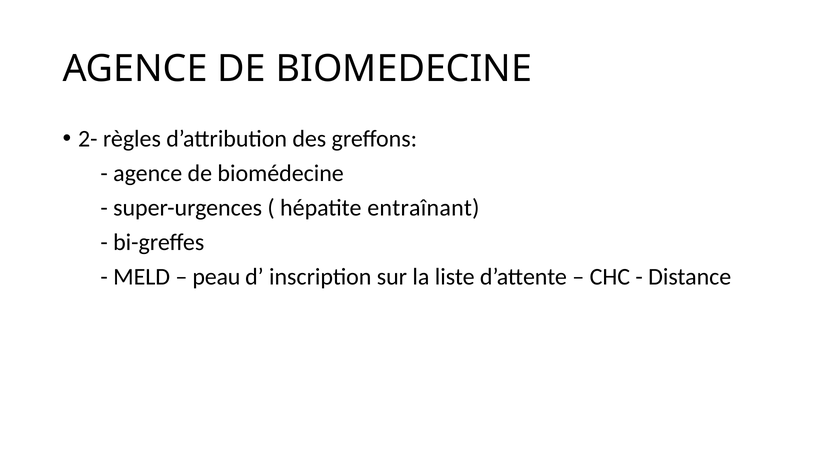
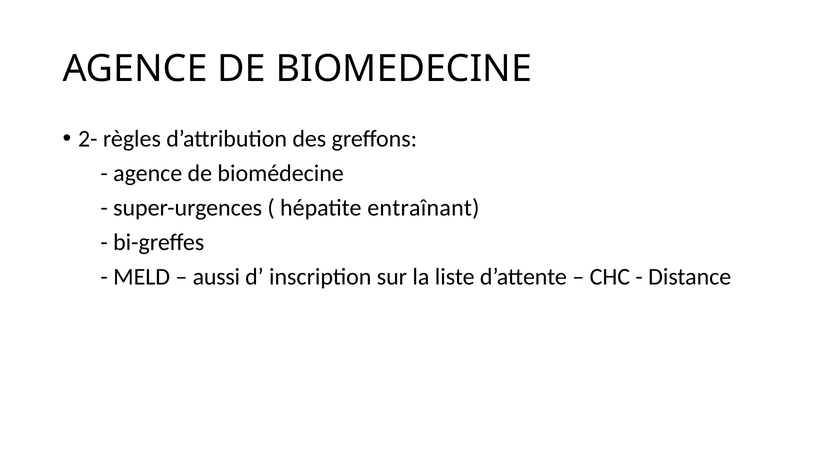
peau: peau -> aussi (216, 277)
